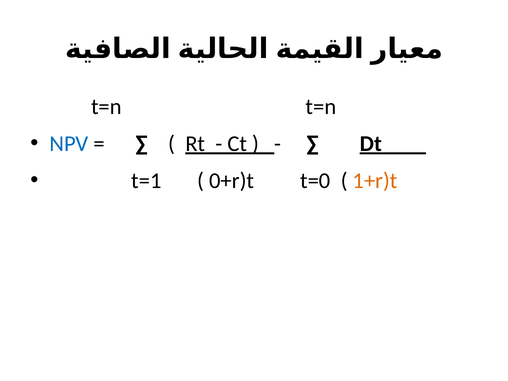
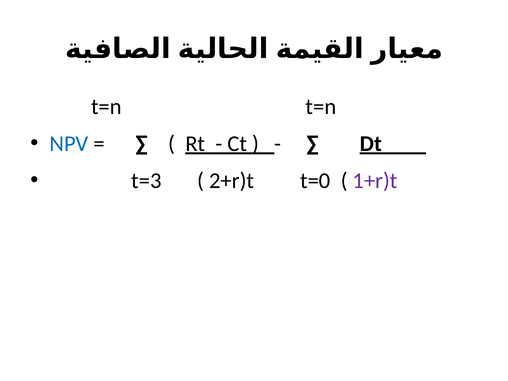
t=1: t=1 -> t=3 (146, 181)
0+r)t: 0+r)t -> 2+r)t (232, 181)
1+r)t colour: orange -> purple (375, 181)
